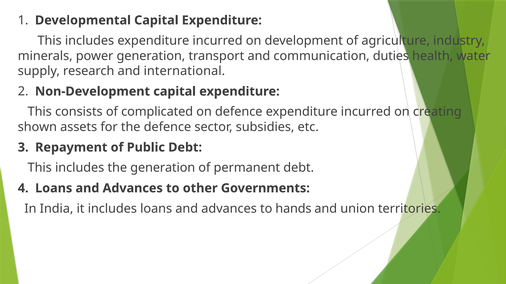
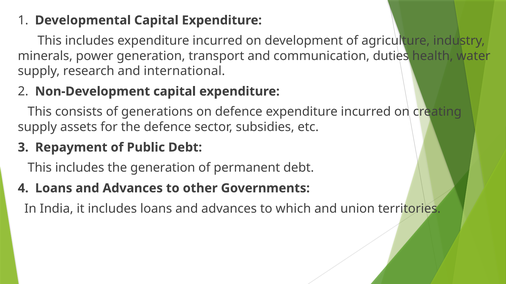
complicated: complicated -> generations (157, 112)
shown: shown -> supply (37, 127)
hands: hands -> which (293, 209)
